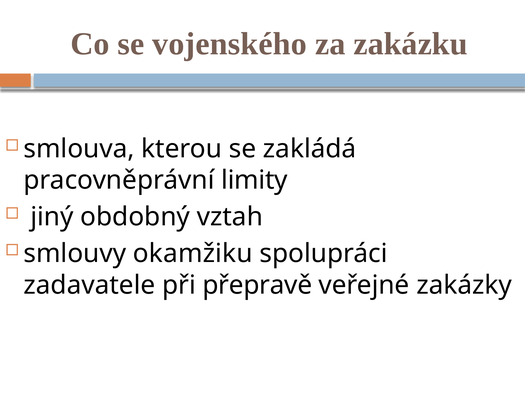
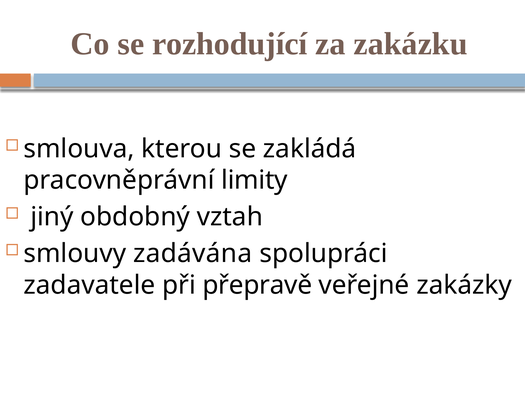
vojenského: vojenského -> rozhodující (230, 44)
okamžiku: okamžiku -> zadávána (193, 253)
